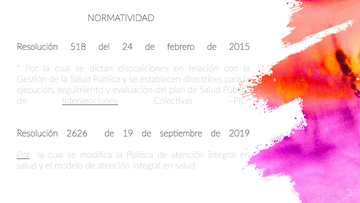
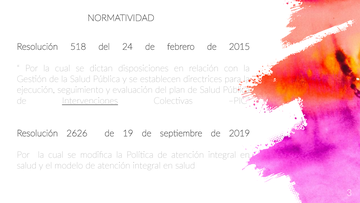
Por underline: present -> none (23, 155)
